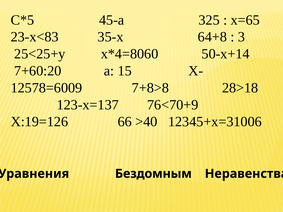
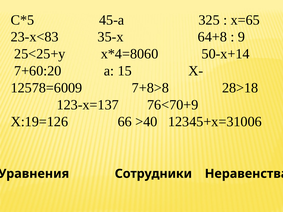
3: 3 -> 9 (242, 37)
Бездомным: Бездомным -> Сотрудники (153, 174)
